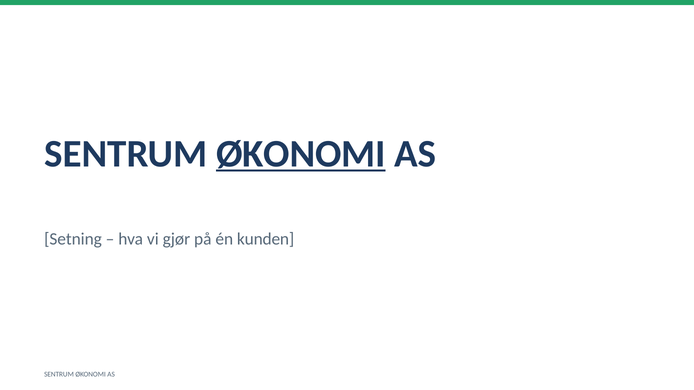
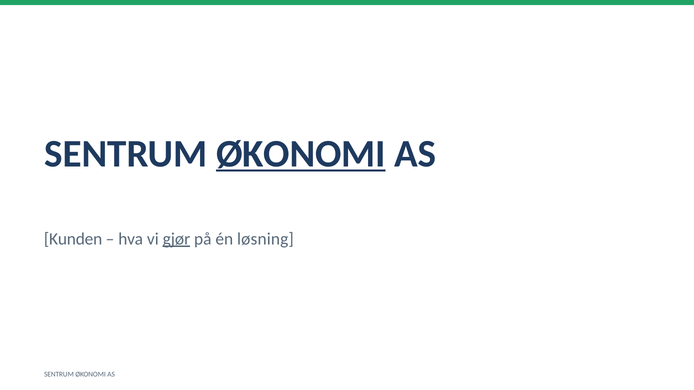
Setning: Setning -> Kunden (73, 239)
gjør underline: none -> present (176, 239)
kunden: kunden -> løsning (265, 239)
